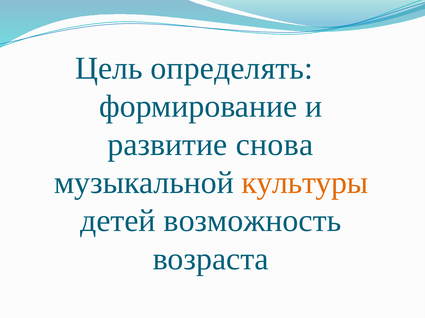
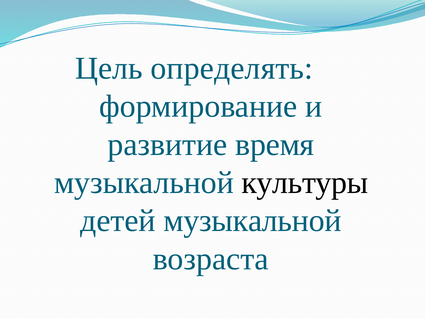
снова: снова -> время (275, 145)
культуры colour: orange -> black (305, 183)
детей возможность: возможность -> музыкальной (253, 221)
